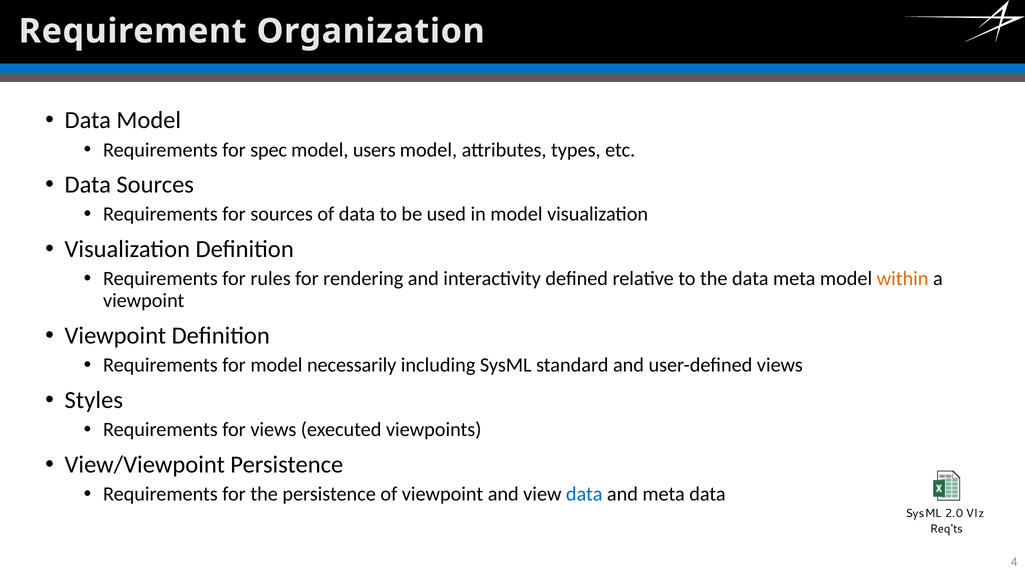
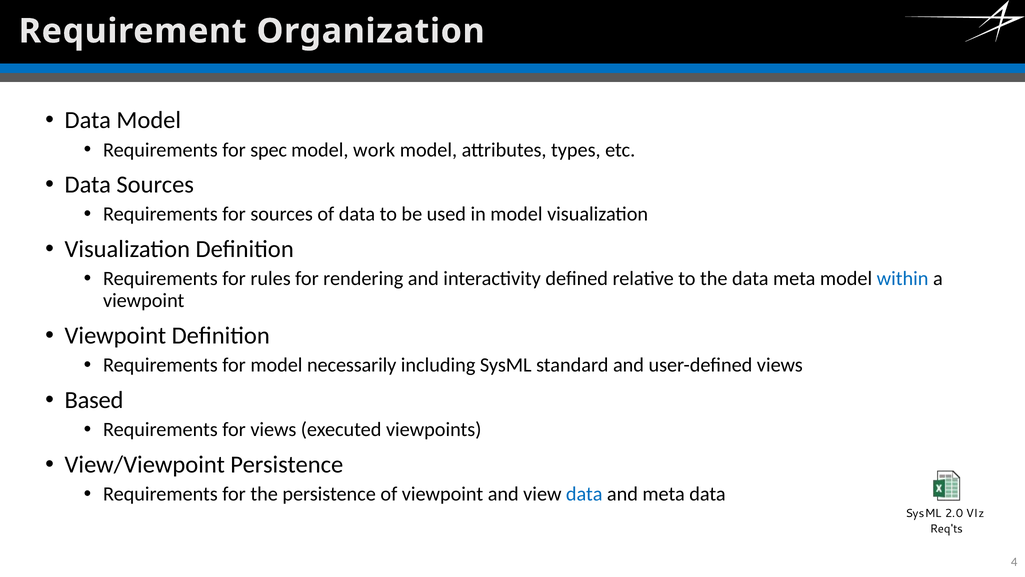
users: users -> work (374, 150)
within colour: orange -> blue (903, 279)
Styles: Styles -> Based (94, 400)
